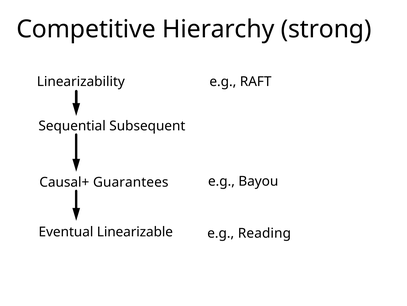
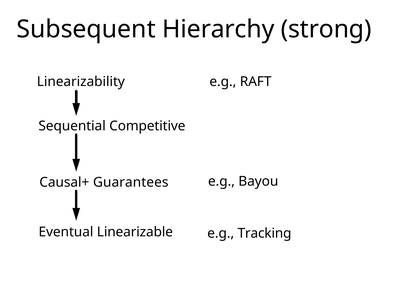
Competitive: Competitive -> Subsequent (86, 29)
Subsequent: Subsequent -> Competitive (147, 126)
Reading: Reading -> Tracking (265, 233)
